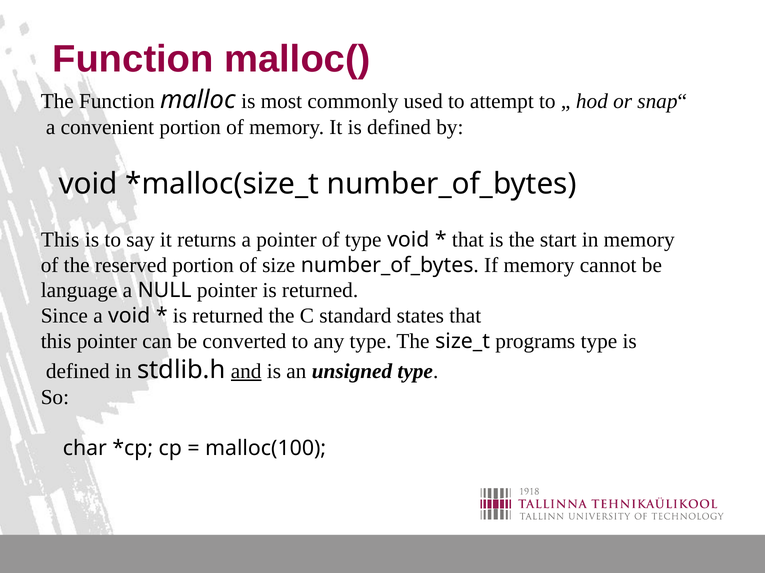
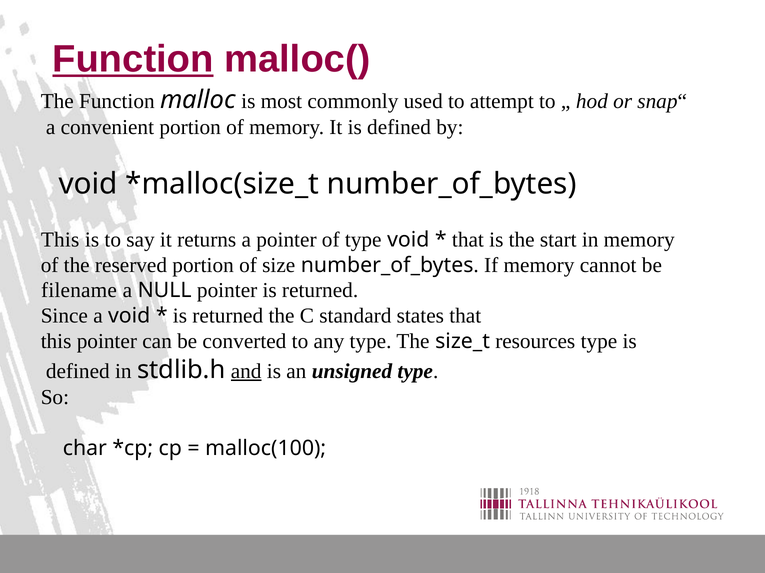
Function underline: none -> present (133, 59)
language: language -> filename (79, 291)
programs: programs -> resources (535, 342)
